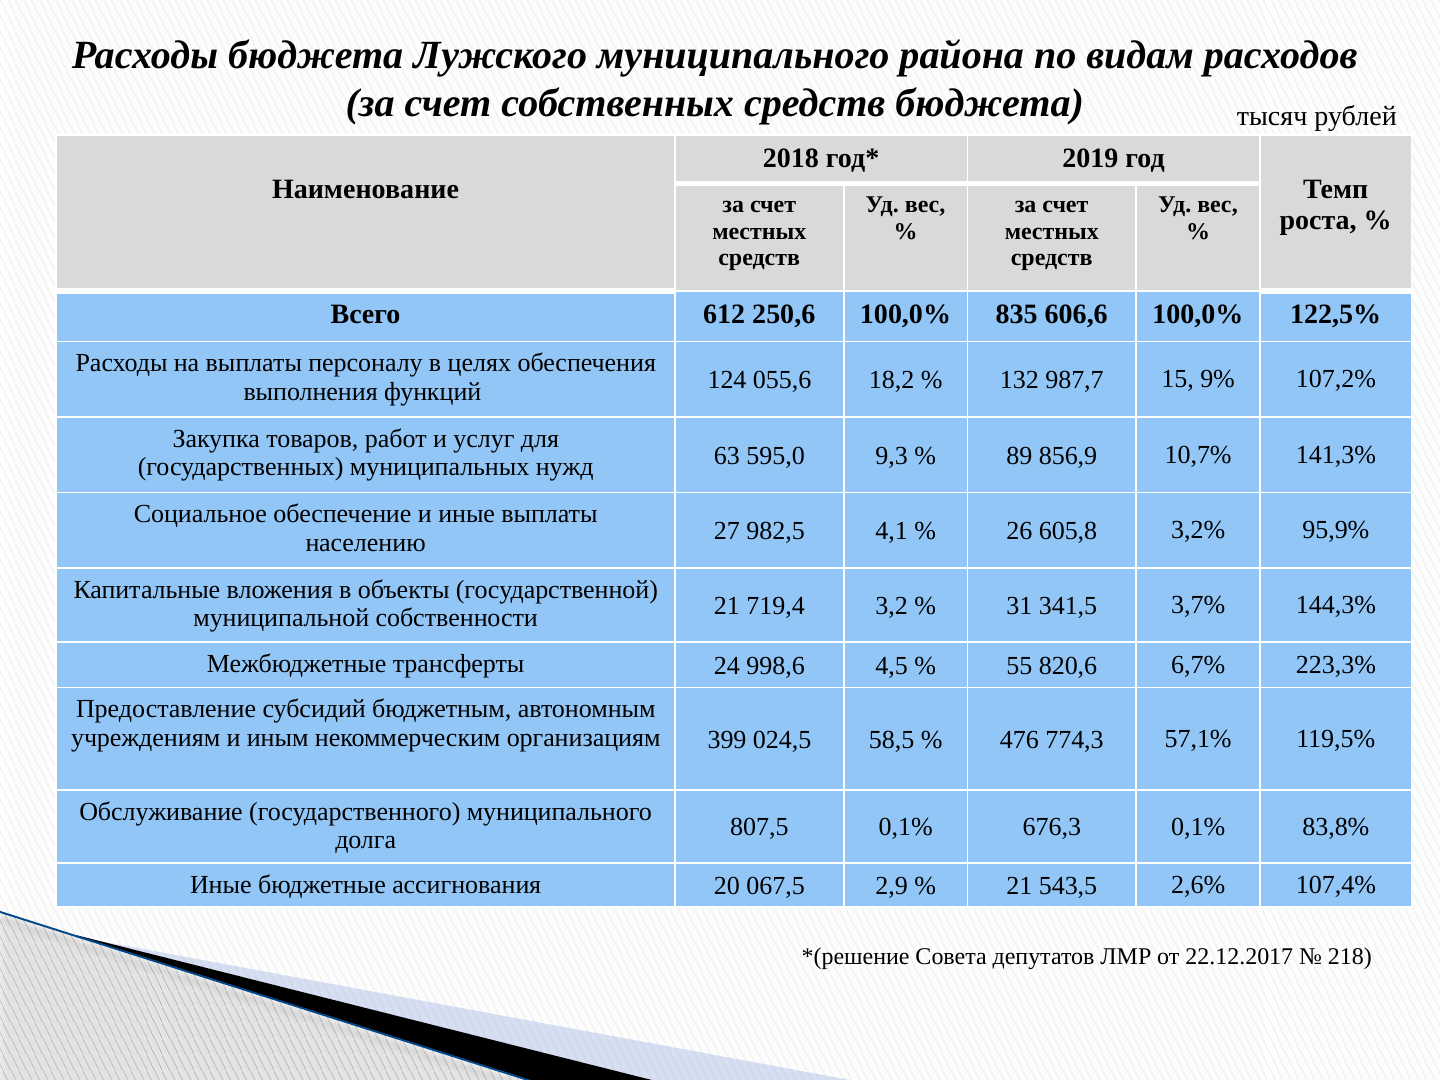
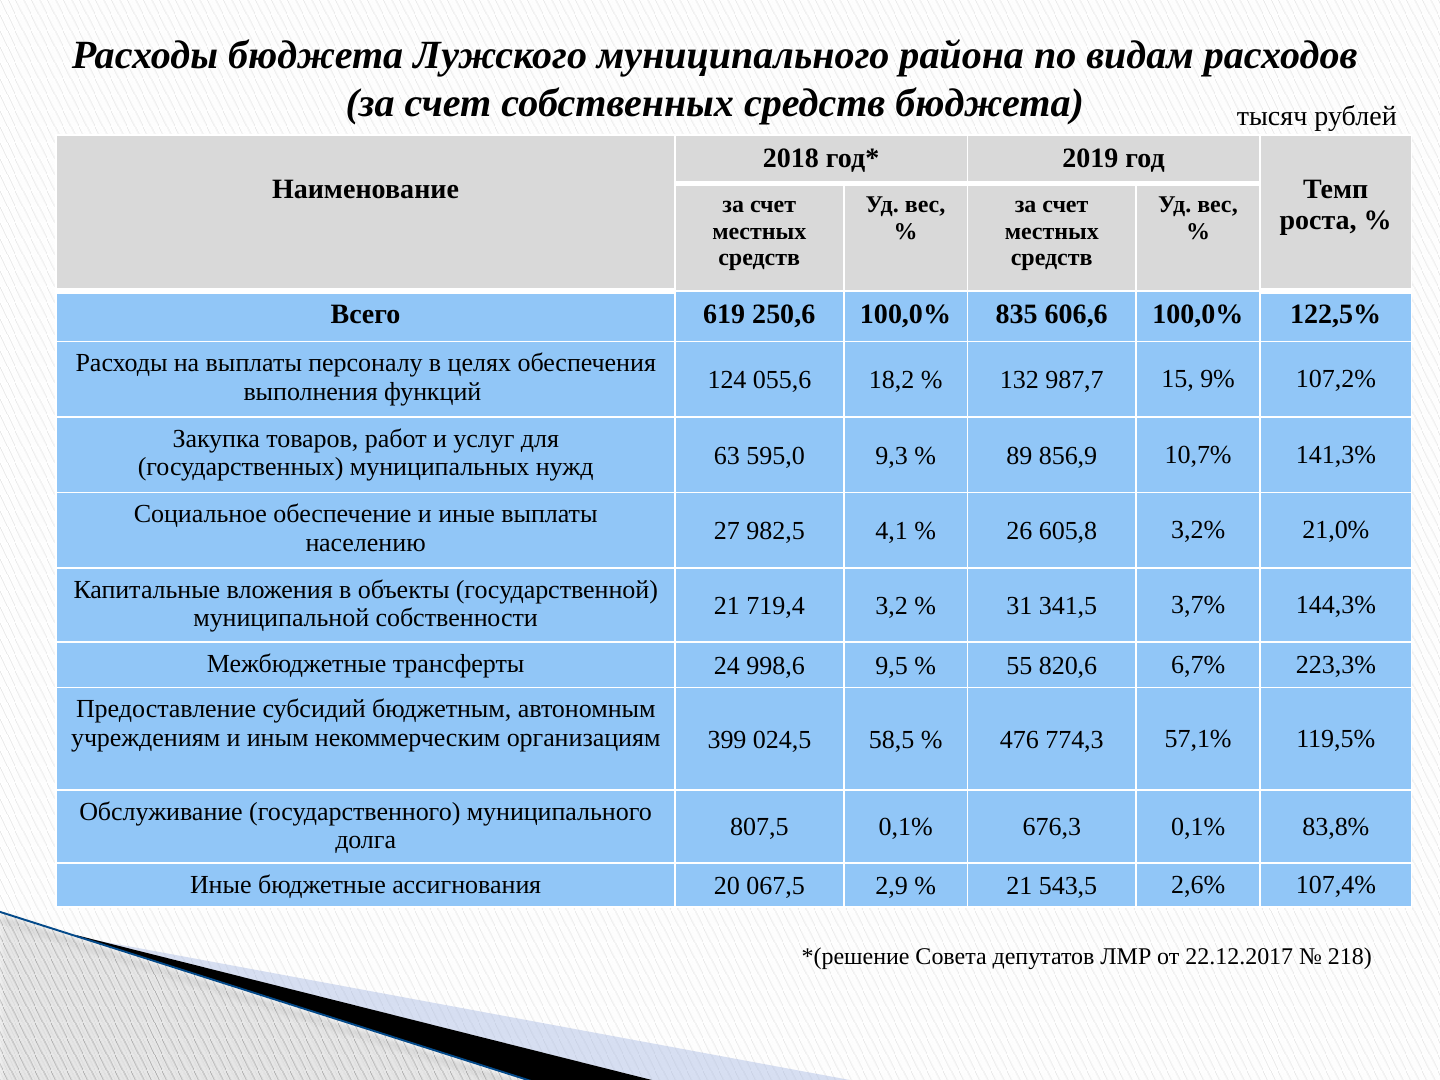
612: 612 -> 619 (724, 314)
95,9%: 95,9% -> 21,0% (1336, 530)
4,5: 4,5 -> 9,5 (892, 666)
